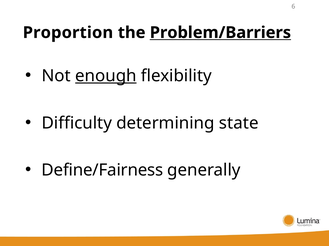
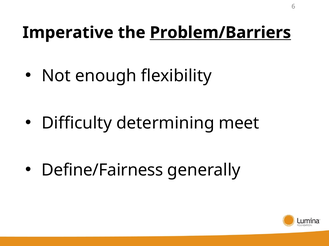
Proportion: Proportion -> Imperative (68, 33)
enough underline: present -> none (106, 76)
state: state -> meet (239, 123)
